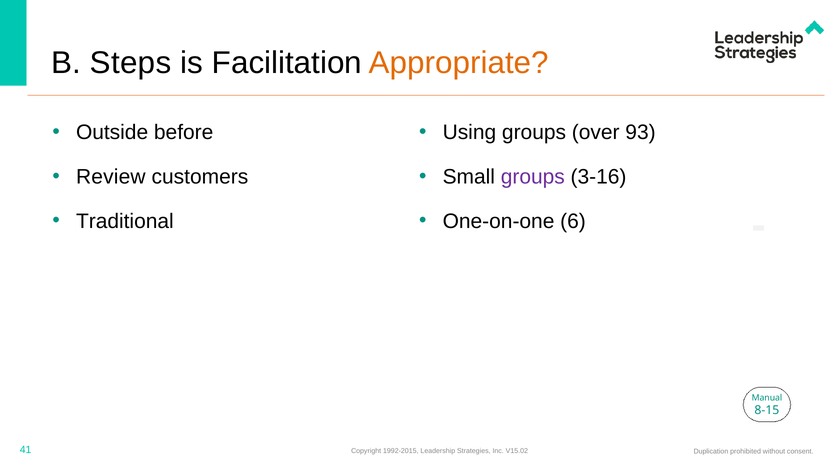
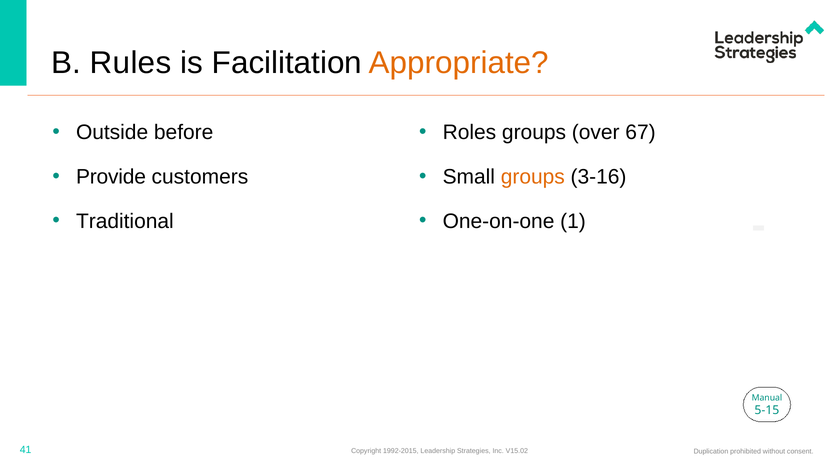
Steps: Steps -> Rules (131, 63)
Using: Using -> Roles (469, 133)
93: 93 -> 67 (641, 133)
Review: Review -> Provide (111, 177)
groups colour: purple -> orange (533, 177)
6: 6 -> 1 (573, 221)
8-15: 8-15 -> 5-15 (767, 411)
